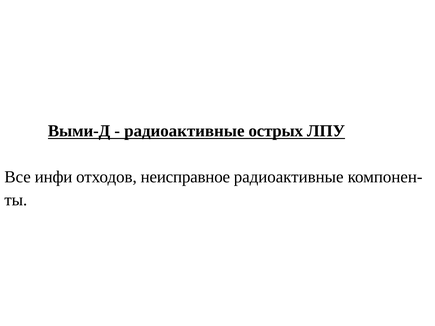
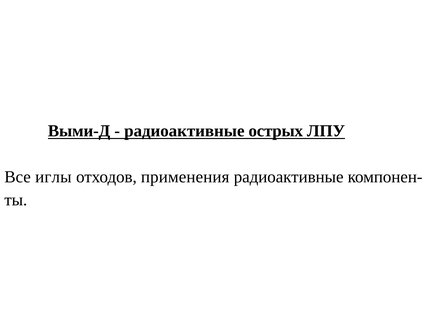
инфи: инфи -> иглы (53, 177)
неисправное: неисправное -> применения (185, 177)
